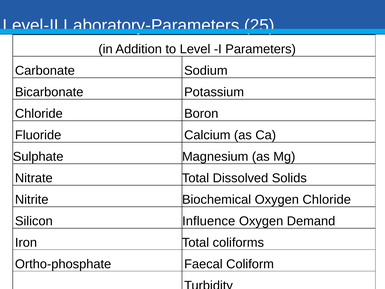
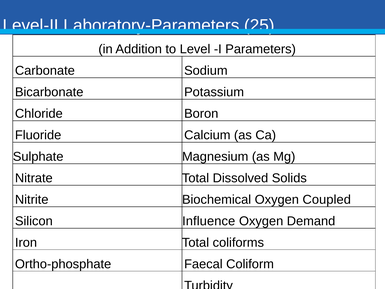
Oxygen Chloride: Chloride -> Coupled (327, 200)
